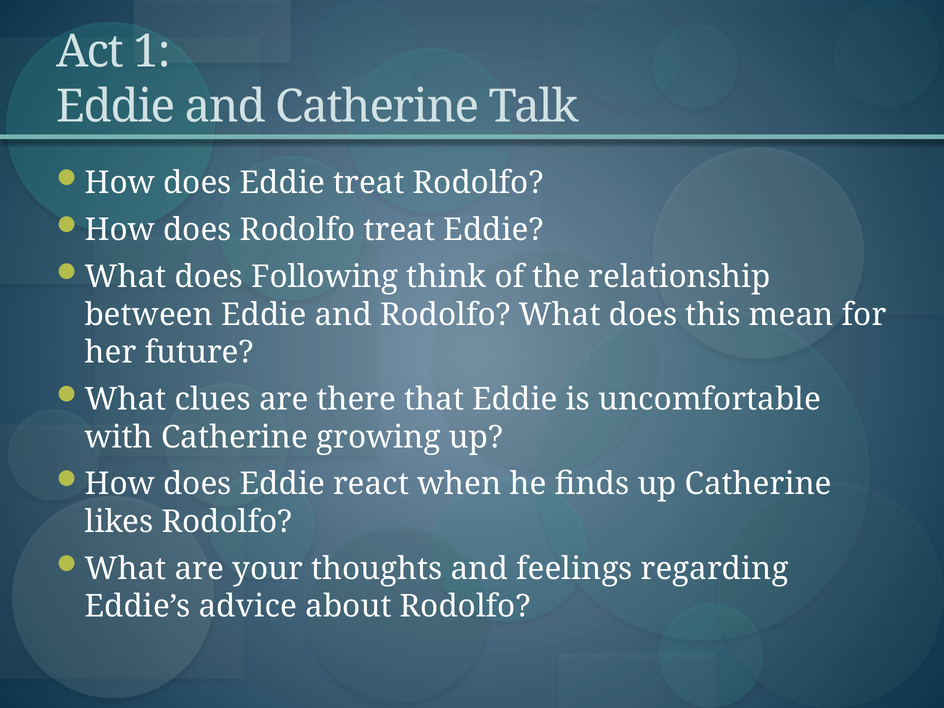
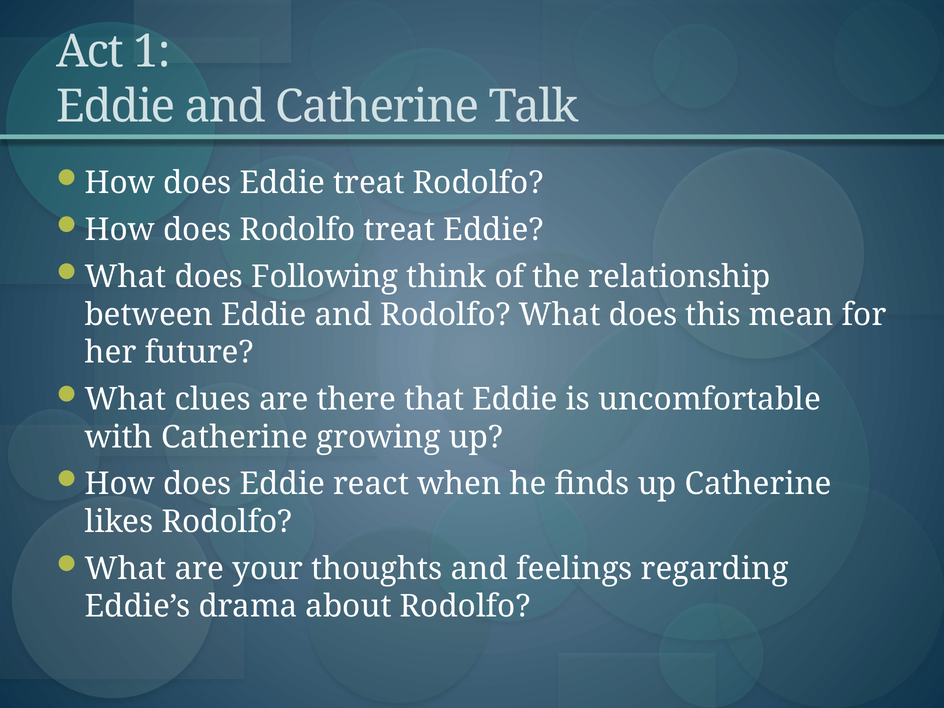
advice: advice -> drama (248, 607)
